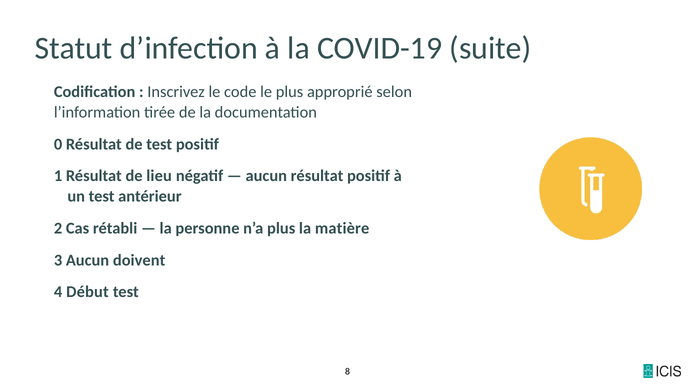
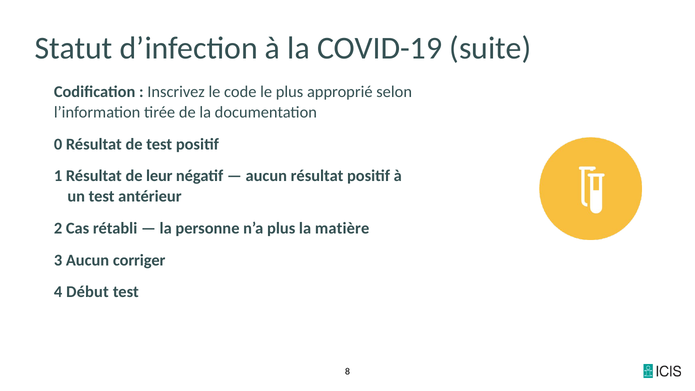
lieu: lieu -> leur (159, 176)
doivent: doivent -> corriger (139, 260)
